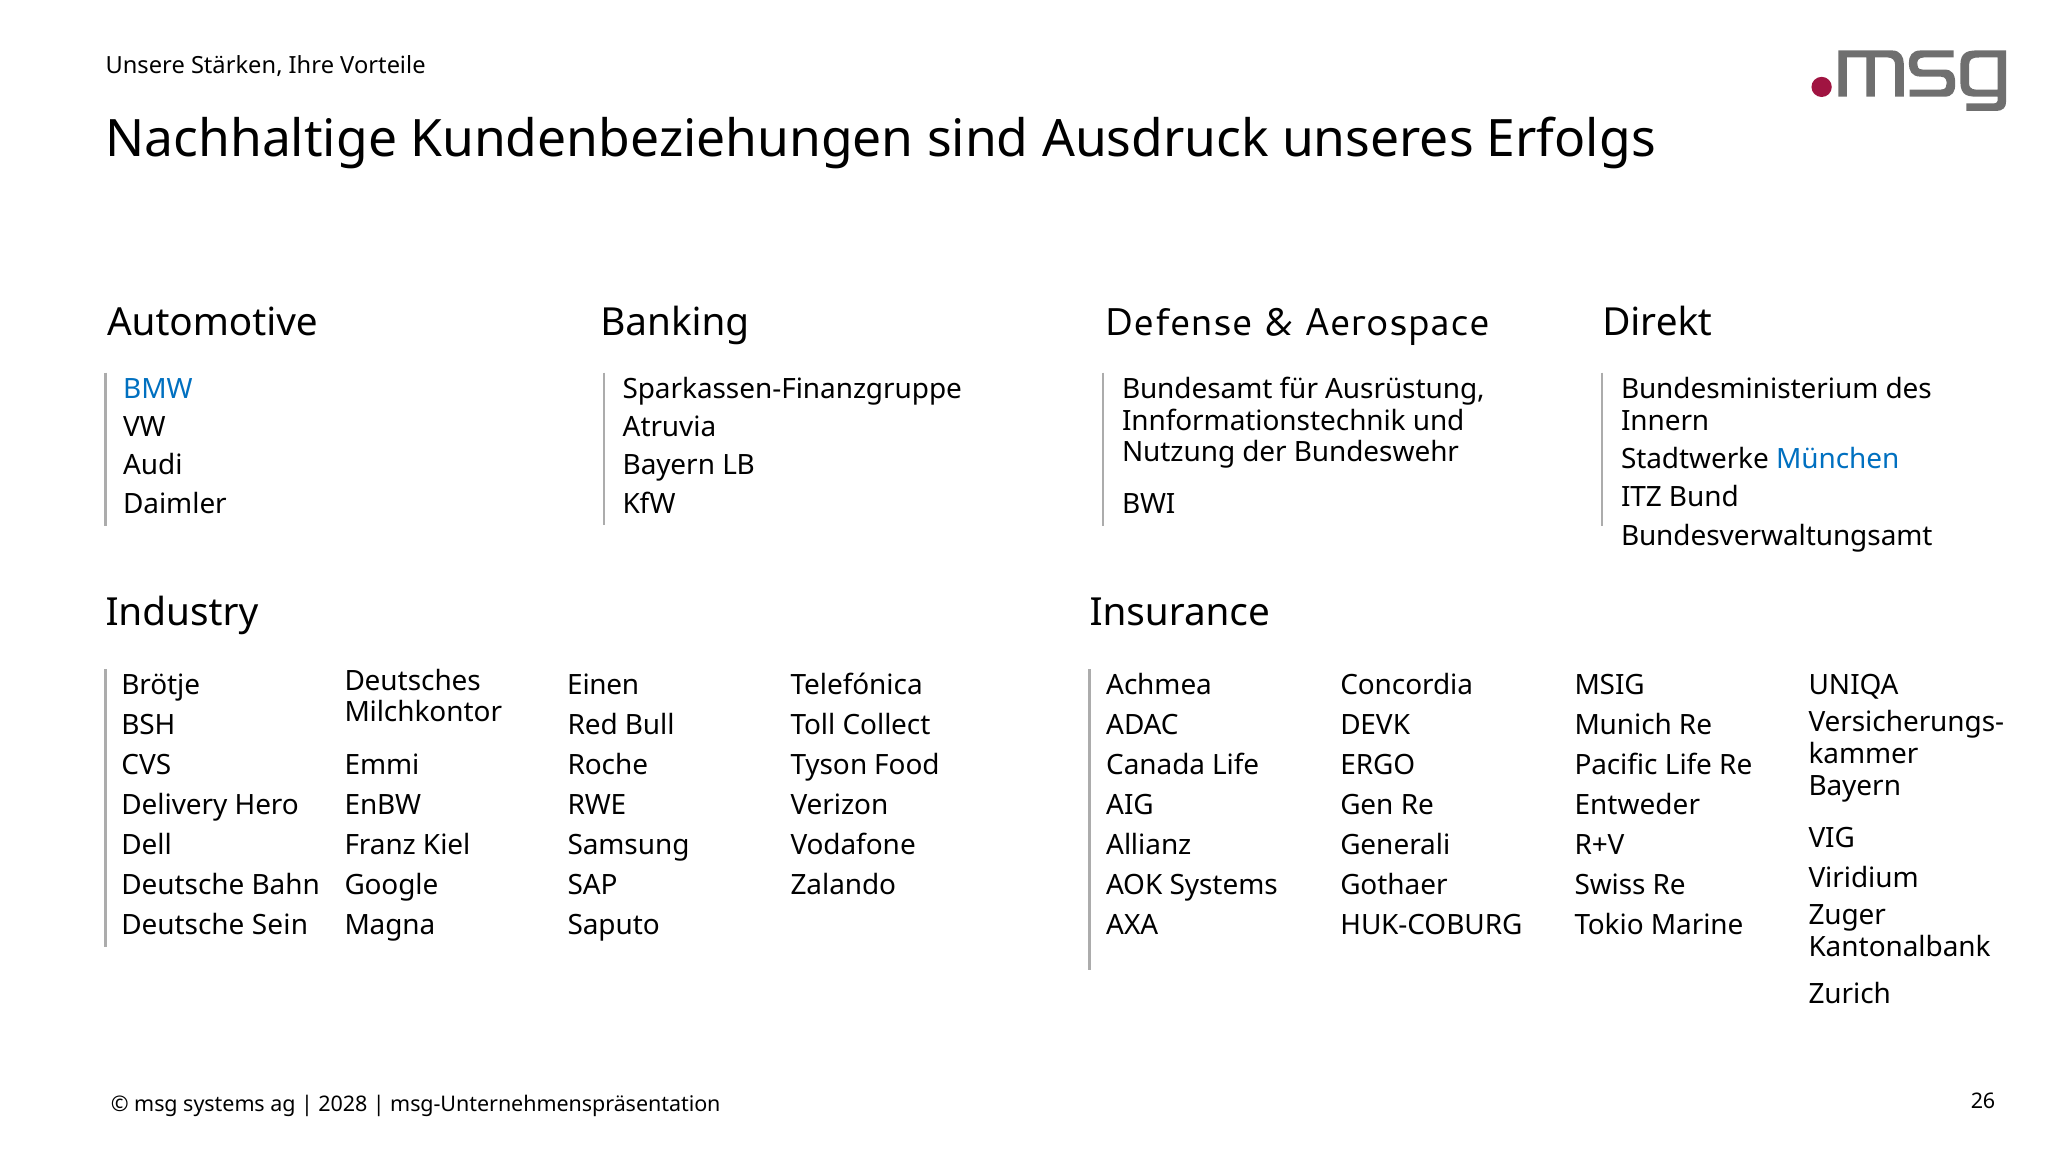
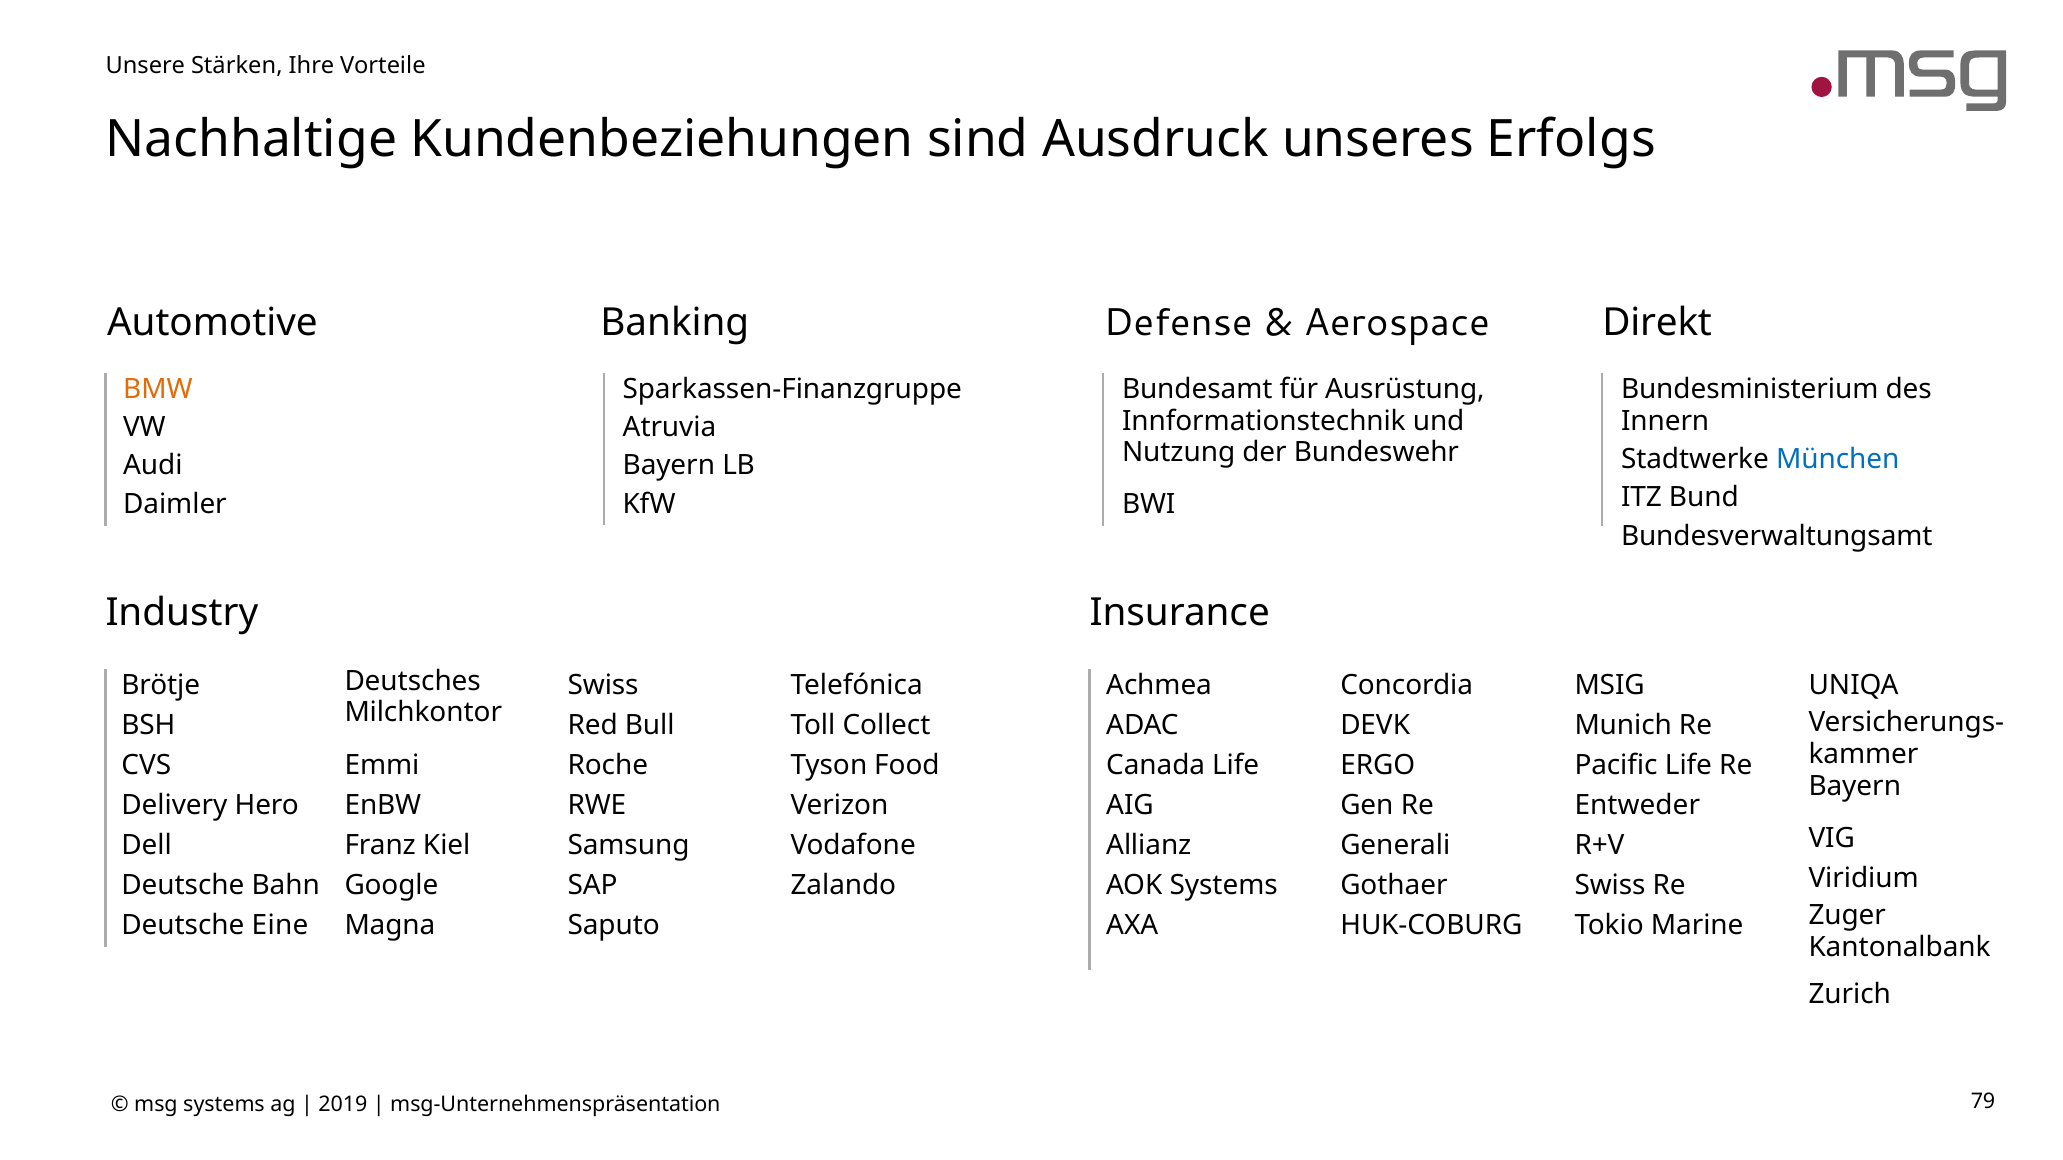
BMW colour: blue -> orange (158, 389)
Einen: Einen -> Swiss (603, 686)
Sein: Sein -> Eine (280, 926)
2028: 2028 -> 2019 (343, 1105)
26: 26 -> 79 (1983, 1102)
